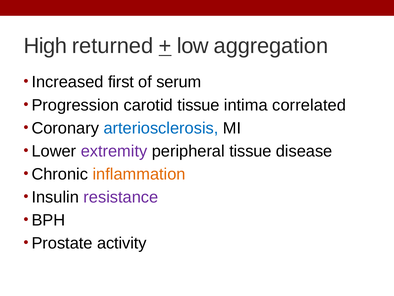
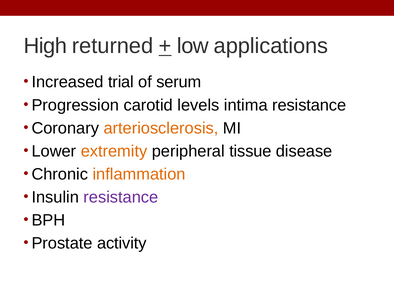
aggregation: aggregation -> applications (271, 46)
first: first -> trial (121, 82)
carotid tissue: tissue -> levels (198, 105)
intima correlated: correlated -> resistance (309, 105)
arteriosclerosis colour: blue -> orange (161, 128)
extremity colour: purple -> orange (114, 151)
